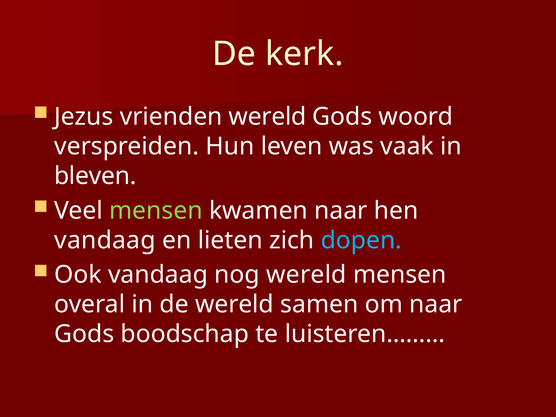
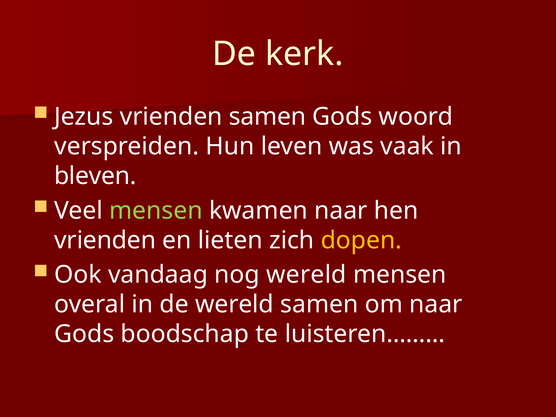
vrienden wereld: wereld -> samen (268, 117)
vandaag: vandaag -> vrienden (105, 240)
dopen colour: light blue -> yellow (361, 240)
